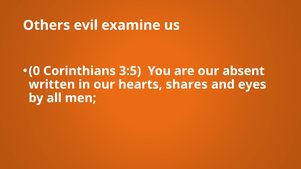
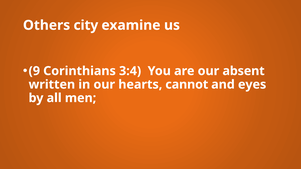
evil: evil -> city (86, 25)
0: 0 -> 9 (34, 71)
3:5: 3:5 -> 3:4 (130, 71)
shares: shares -> cannot (187, 85)
